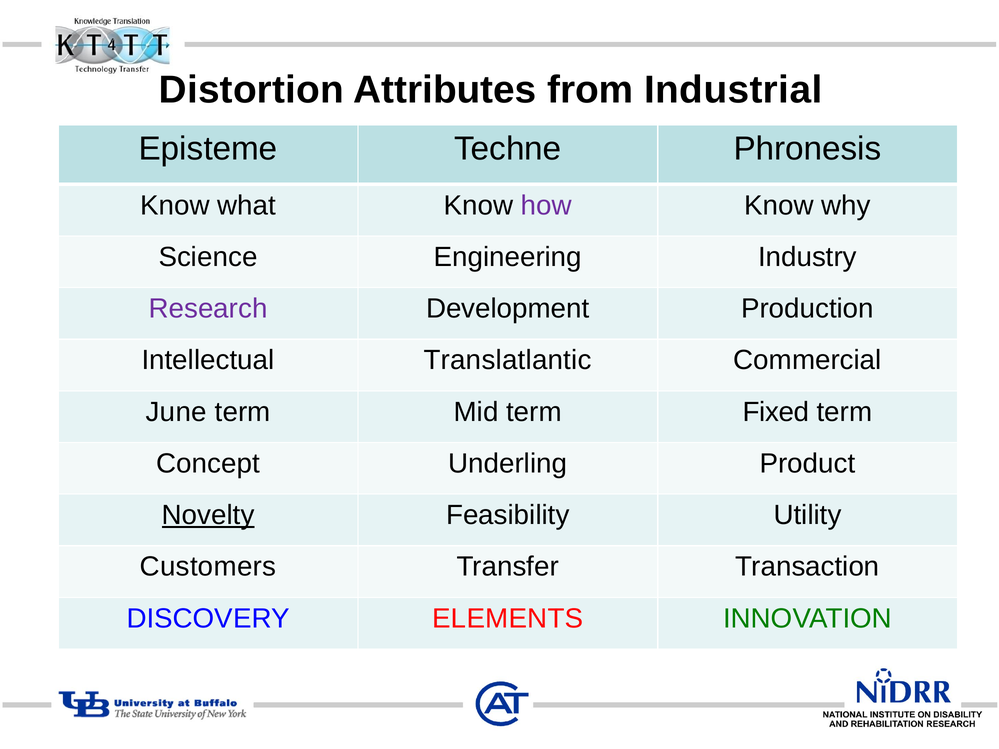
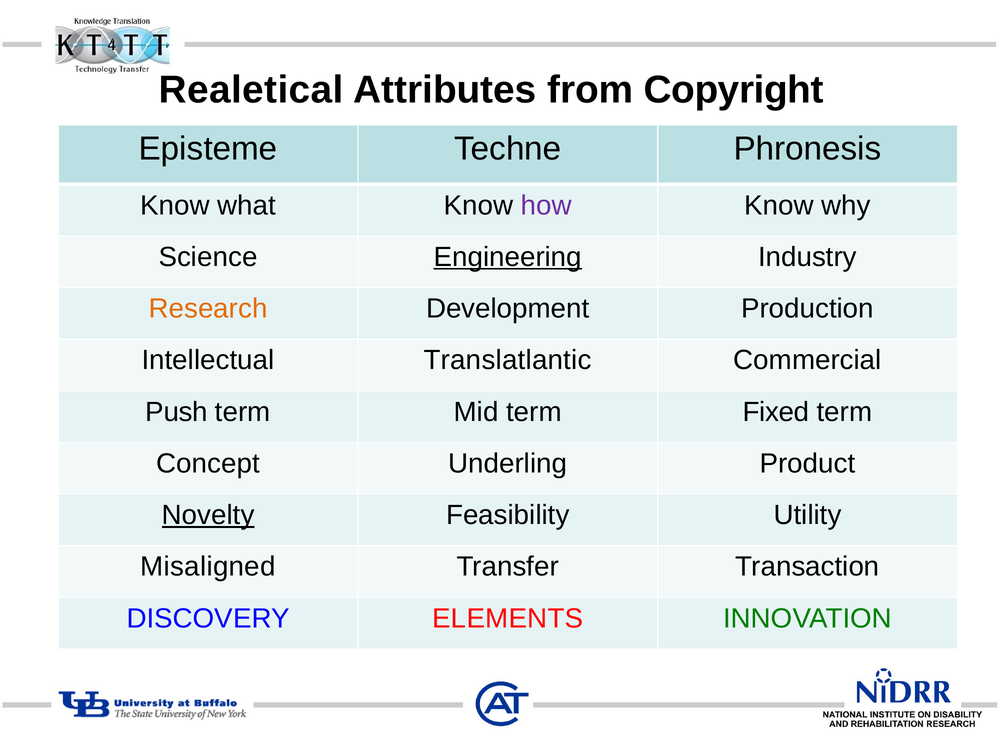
Distortion: Distortion -> Realetical (251, 90)
Industrial: Industrial -> Copyright (734, 90)
Engineering underline: none -> present (508, 257)
Research colour: purple -> orange (208, 309)
June: June -> Push (177, 412)
Customers: Customers -> Misaligned (208, 567)
